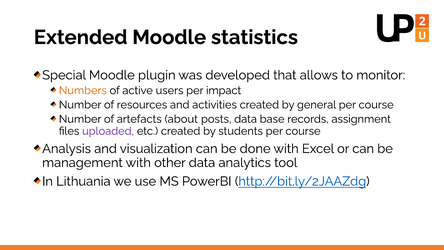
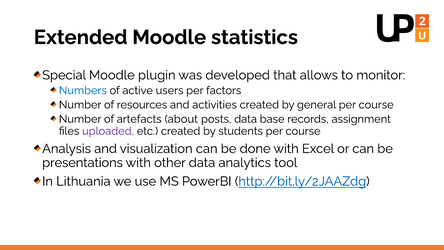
Numbers colour: orange -> blue (83, 90)
impact: impact -> factors (224, 90)
management: management -> presentations (83, 163)
